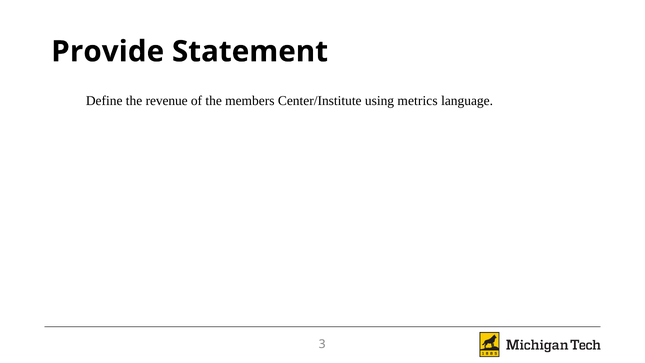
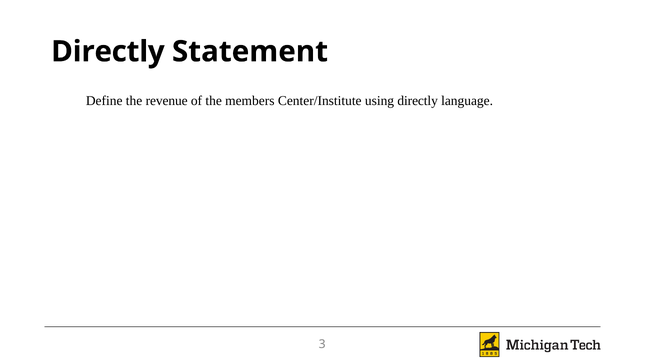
Provide: Provide -> Directly (108, 52)
using metrics: metrics -> directly (418, 101)
